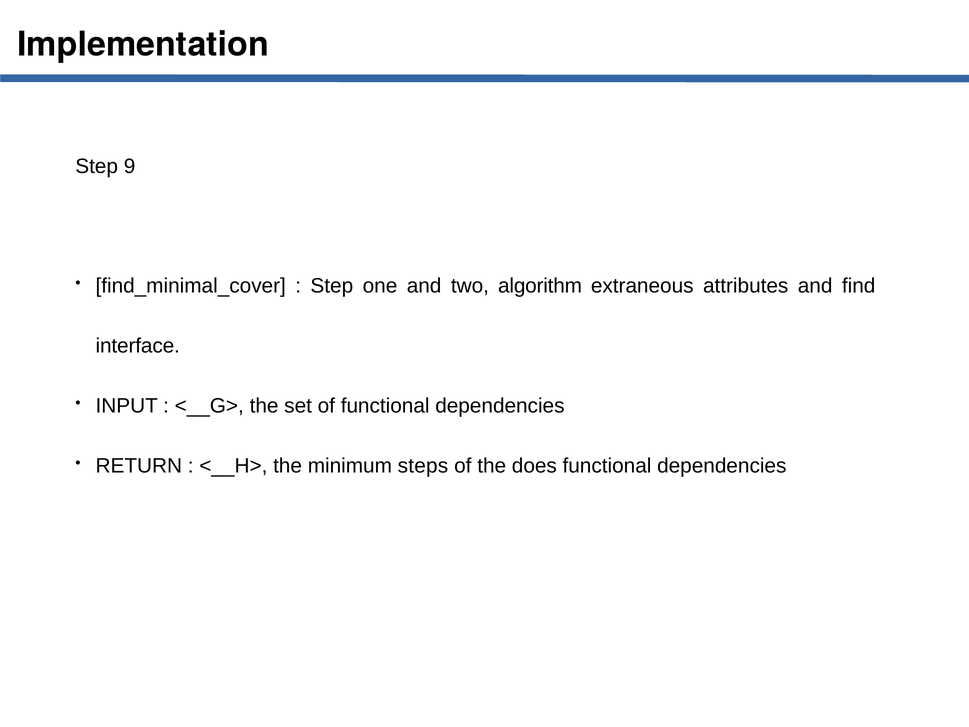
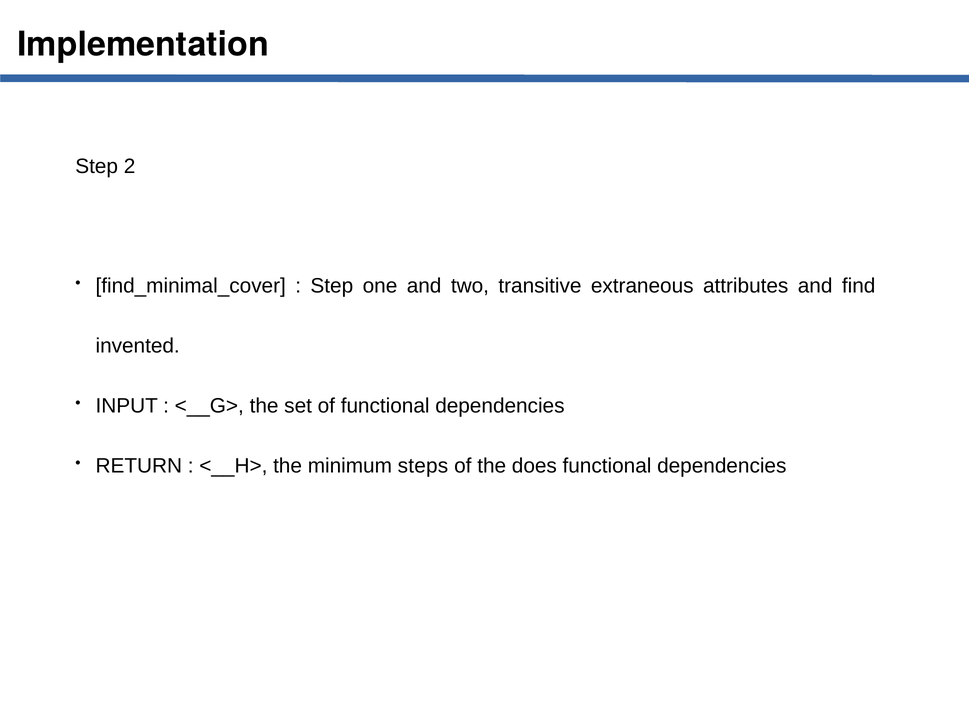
9: 9 -> 2 (130, 166)
algorithm: algorithm -> transitive (540, 286)
interface: interface -> invented (138, 346)
